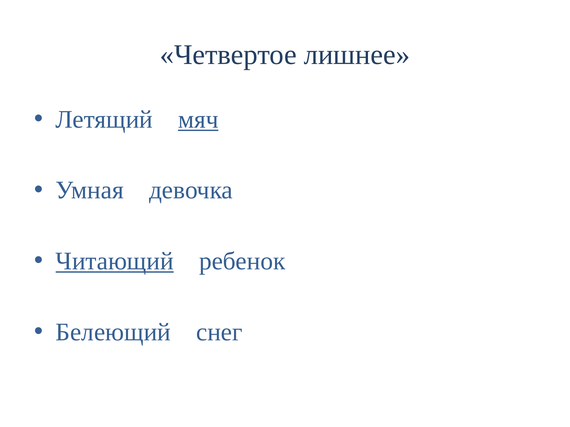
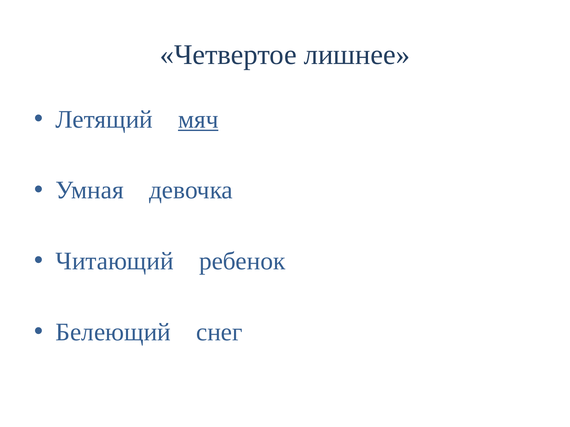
Читающий underline: present -> none (115, 261)
